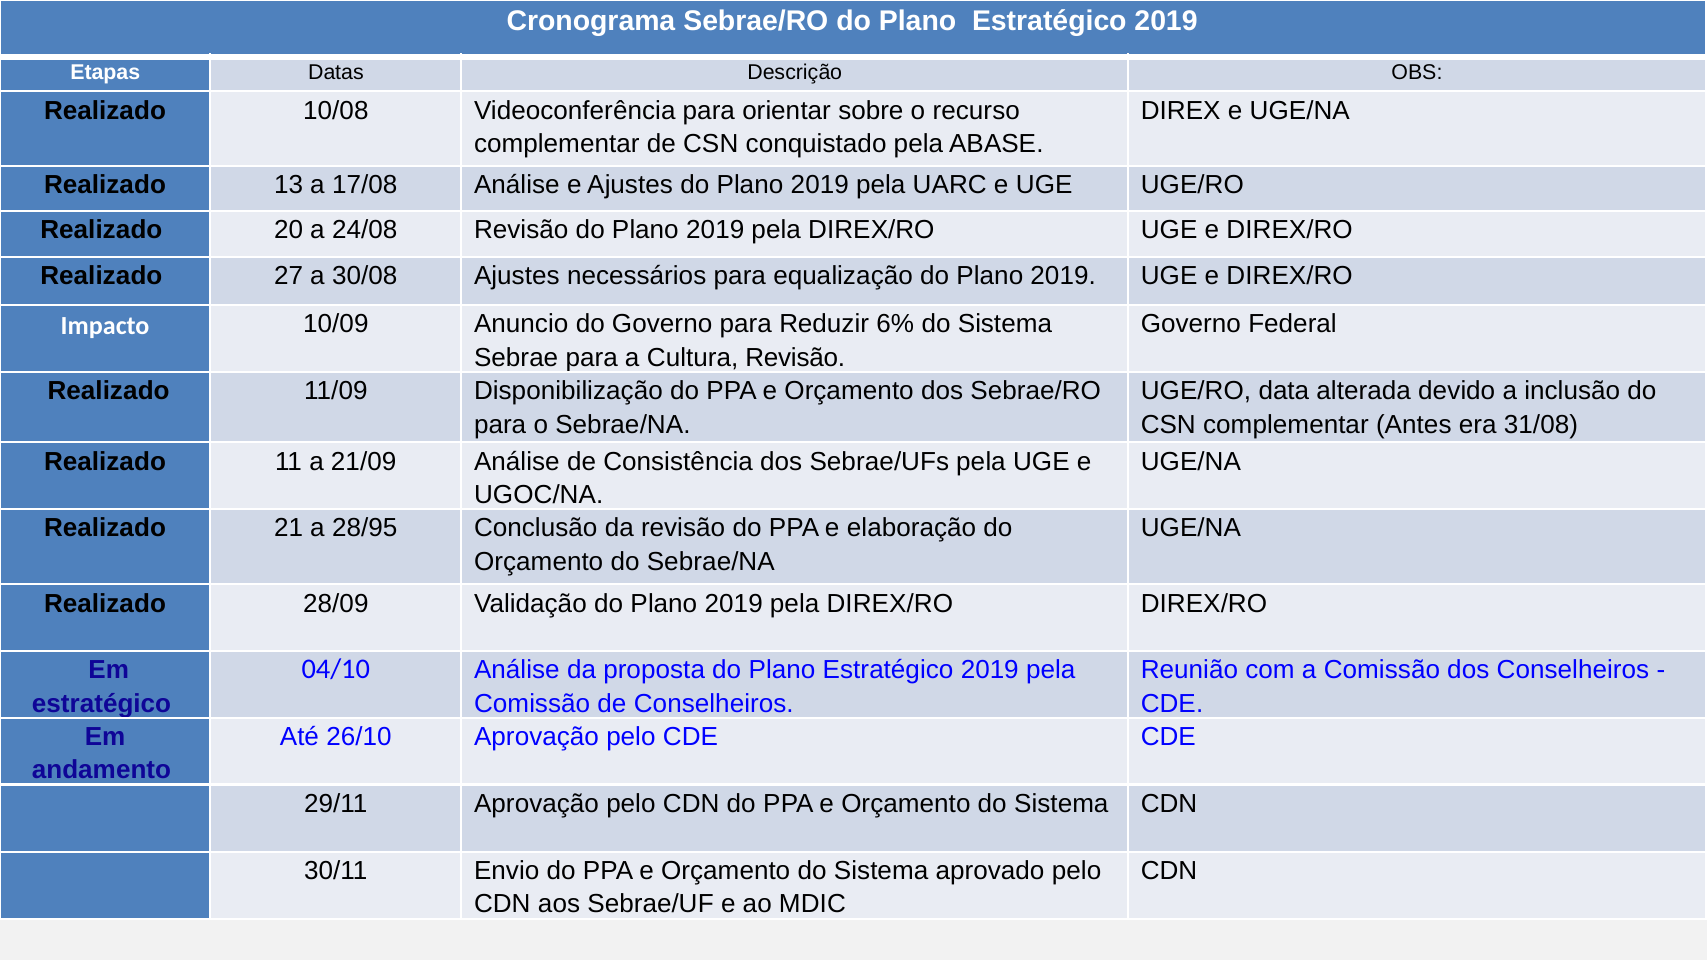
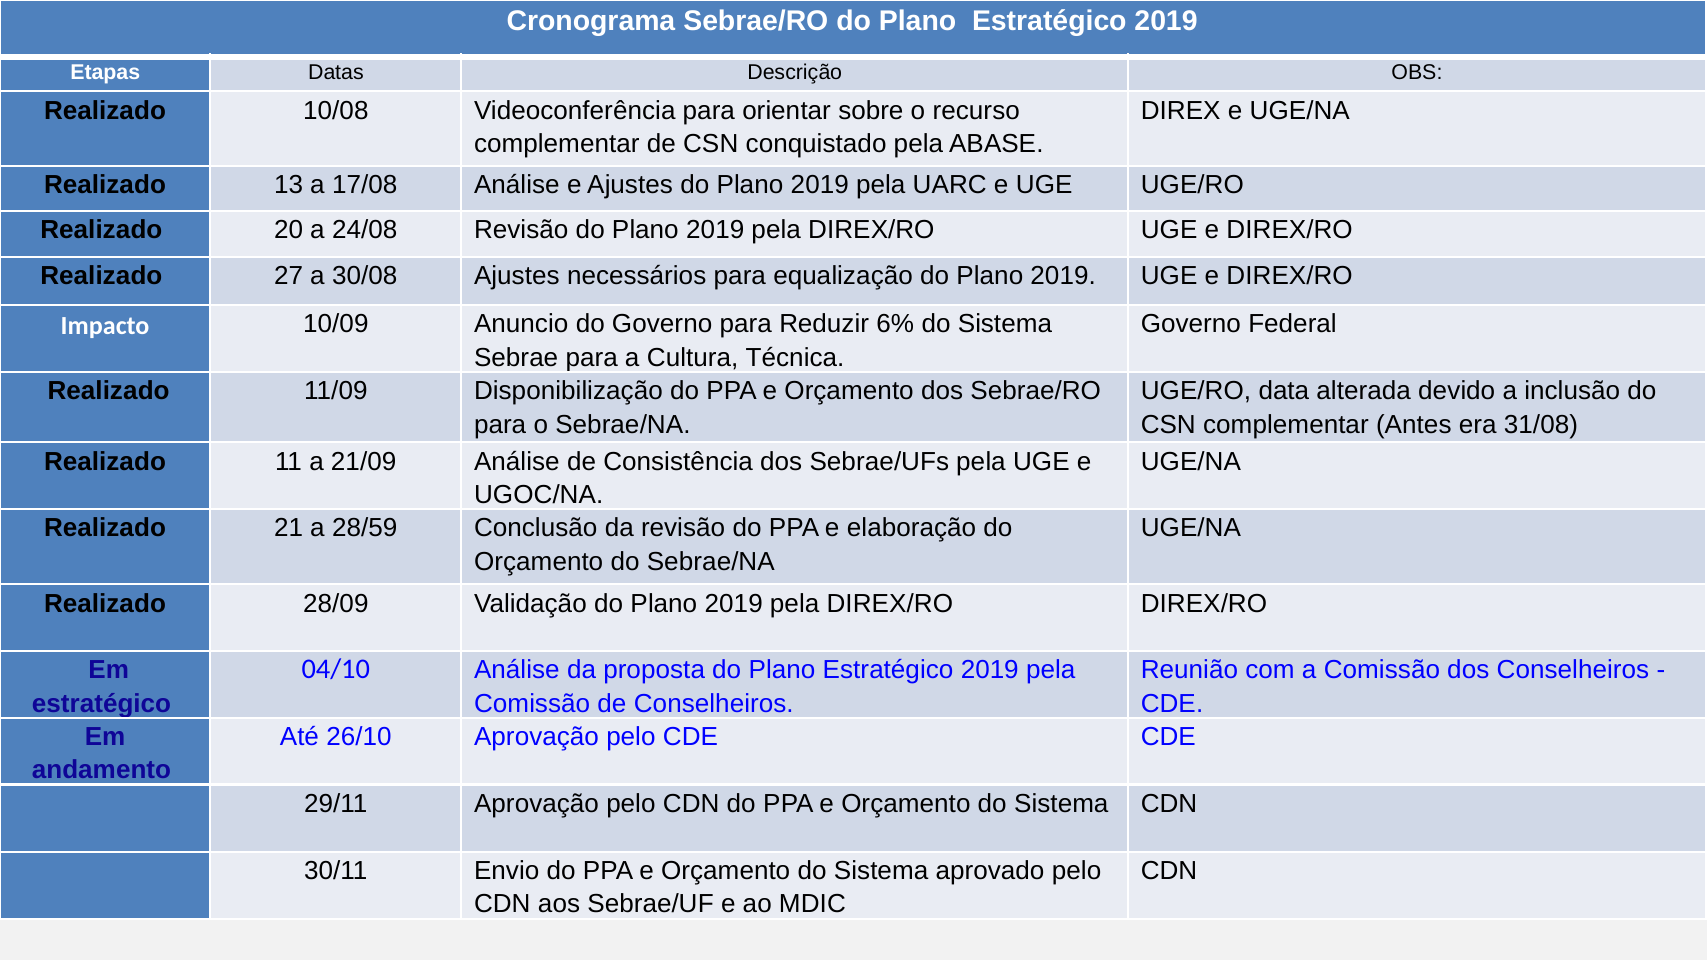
Cultura Revisão: Revisão -> Técnica (795, 358)
28/95: 28/95 -> 28/59 (365, 528)
